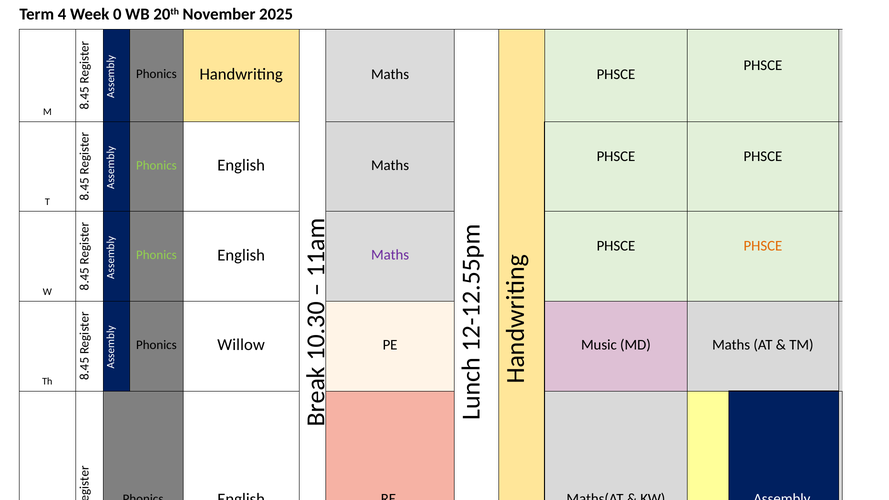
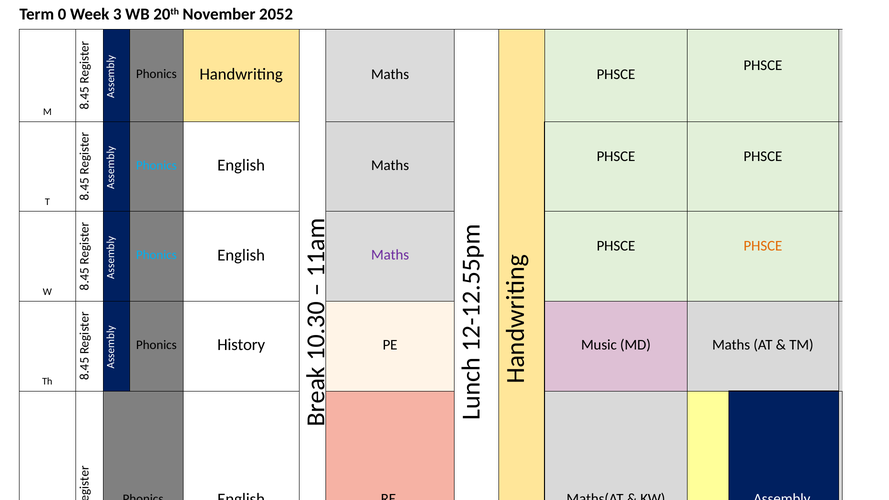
Term 4: 4 -> 0 (62, 14)
Week 0: 0 -> 3 (117, 14)
2025: 2025 -> 2052 (276, 14)
Phonics colour: light green -> light blue (156, 165)
Phonics colour: light green -> light blue (156, 255)
Willow: Willow -> History (241, 345)
